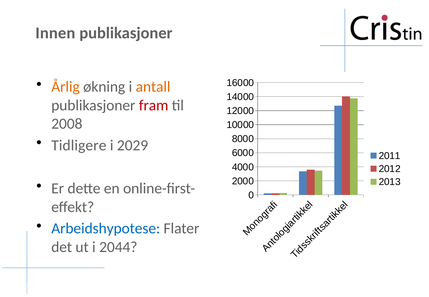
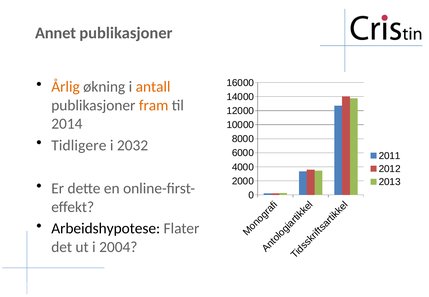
Innen: Innen -> Annet (56, 33)
fram colour: red -> orange (154, 105)
2008: 2008 -> 2014 (67, 124)
2029: 2029 -> 2032 (133, 145)
Arbeidshypotese colour: blue -> black (106, 229)
2044: 2044 -> 2004 (118, 247)
